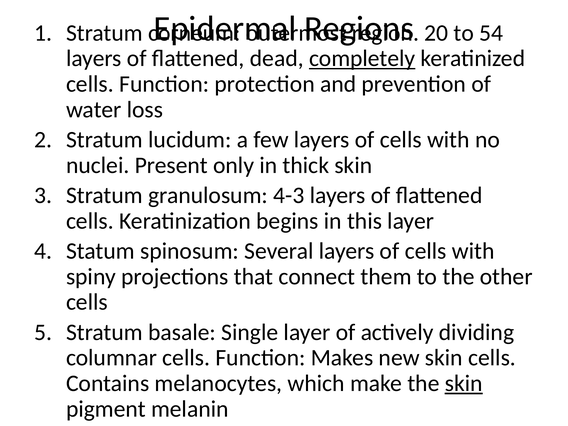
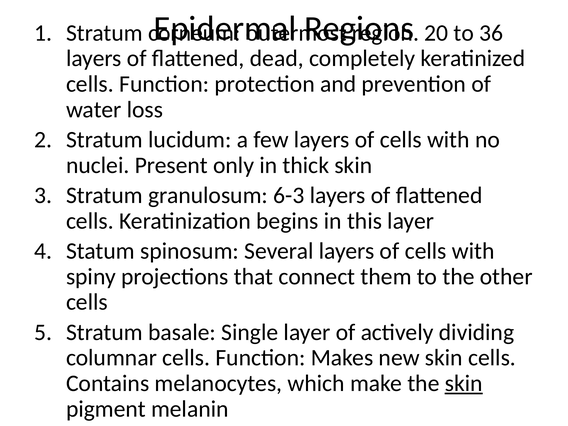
54: 54 -> 36 (491, 33)
completely underline: present -> none (362, 58)
4-3: 4-3 -> 6-3 (289, 195)
